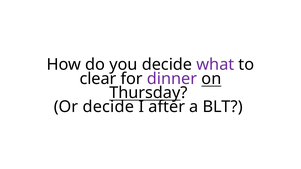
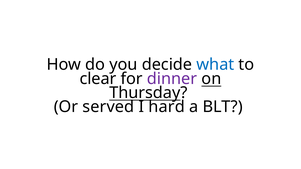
what colour: purple -> blue (215, 65)
Or decide: decide -> served (108, 107)
after: after -> hard (167, 107)
